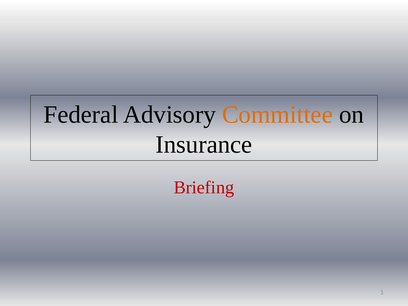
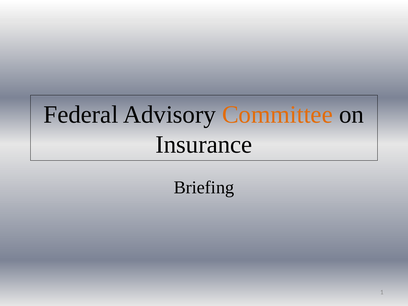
Briefing colour: red -> black (204, 188)
